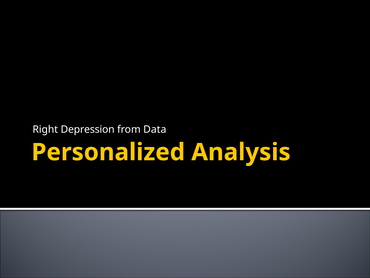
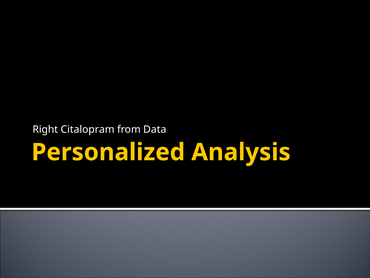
Depression: Depression -> Citalopram (88, 129)
